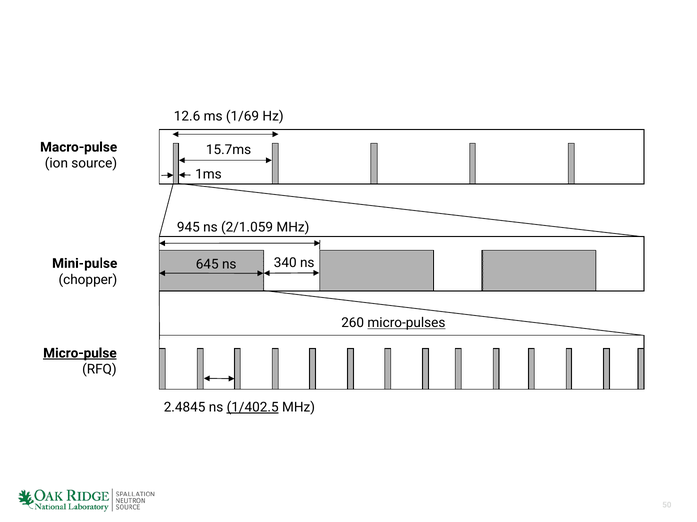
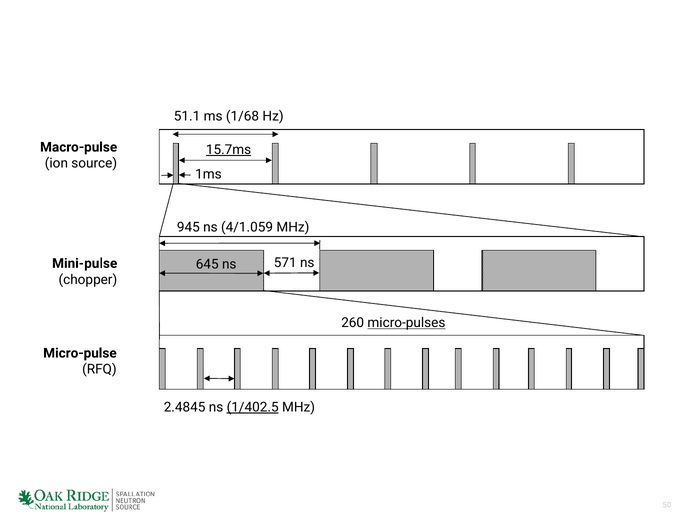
12.6: 12.6 -> 51.1 (187, 117)
1/69: 1/69 -> 1/68 (242, 117)
15.7ms underline: none -> present (229, 150)
2/1.059: 2/1.059 -> 4/1.059 (247, 228)
340: 340 -> 571 (285, 263)
Micro-pulse underline: present -> none (80, 354)
